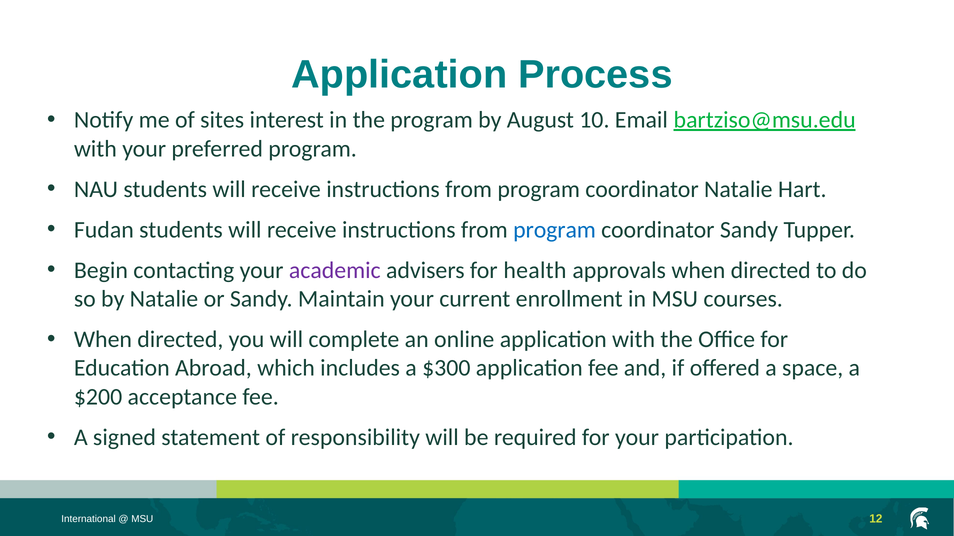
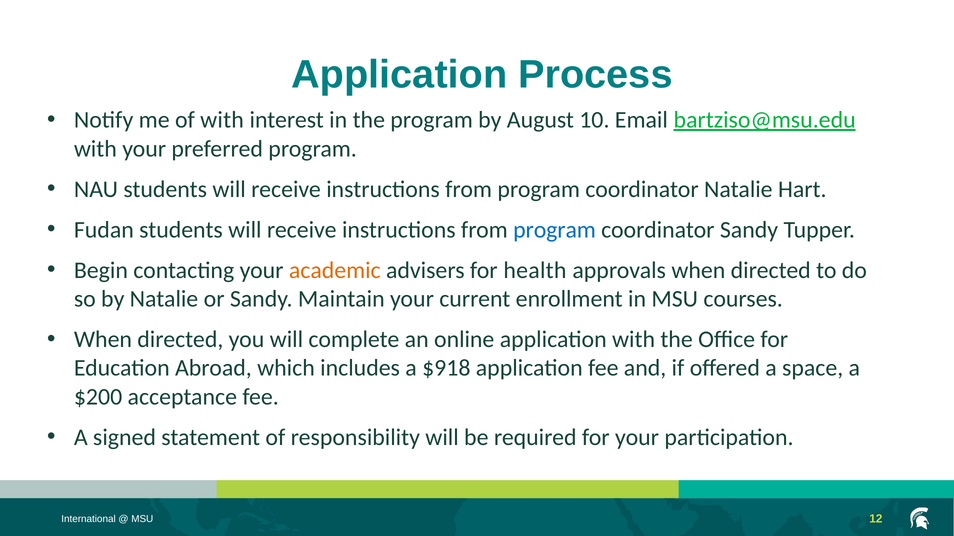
of sites: sites -> with (222, 120)
academic colour: purple -> orange (335, 271)
$300: $300 -> $918 (446, 369)
